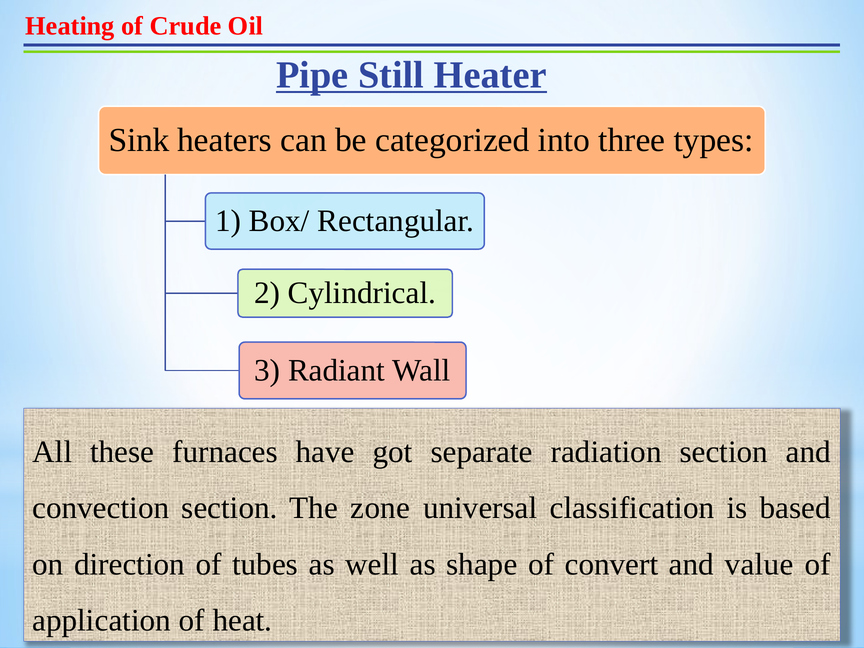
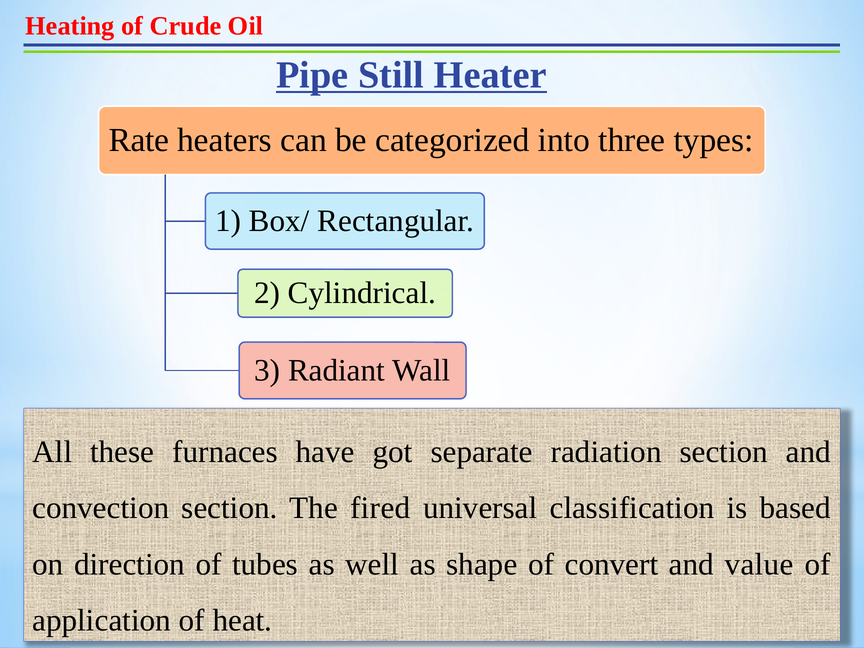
Sink: Sink -> Rate (139, 140)
zone: zone -> fired (380, 508)
